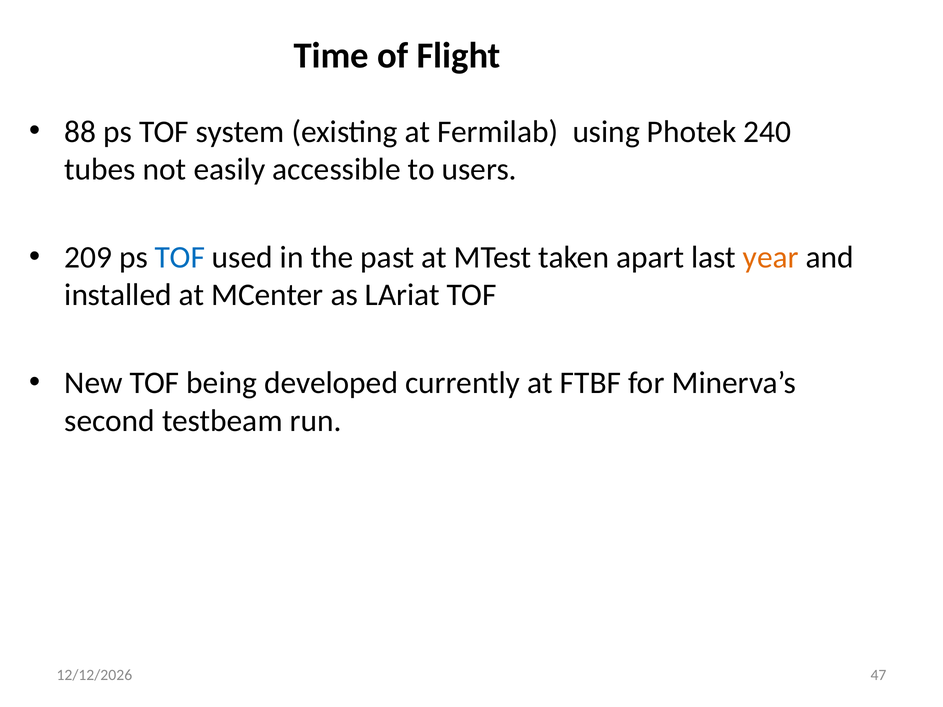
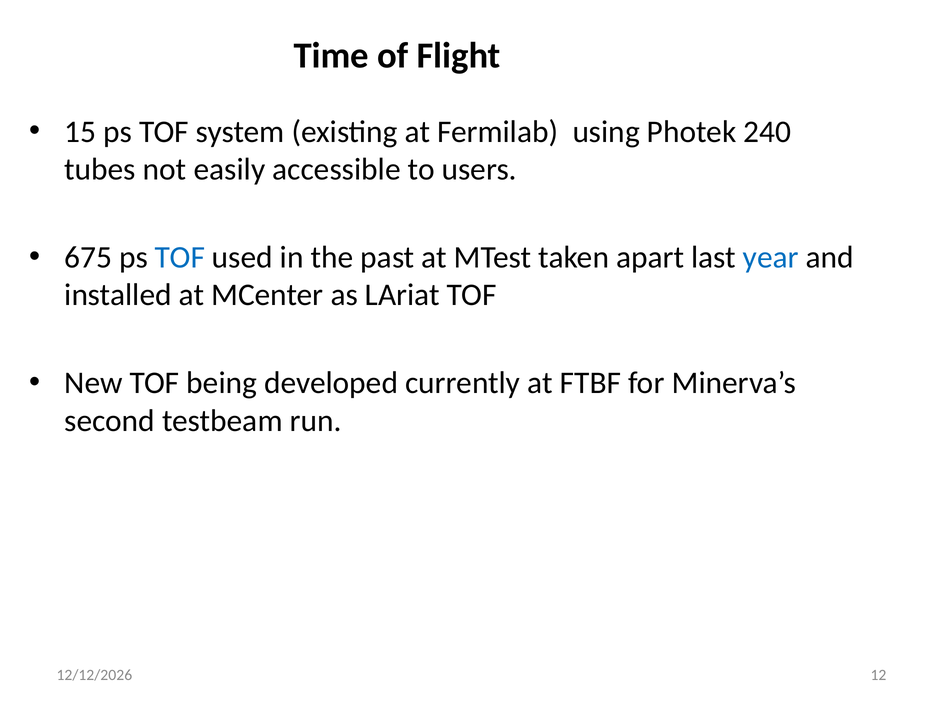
88: 88 -> 15 (80, 132)
209: 209 -> 675 (88, 257)
year colour: orange -> blue (771, 257)
47: 47 -> 12 (878, 675)
